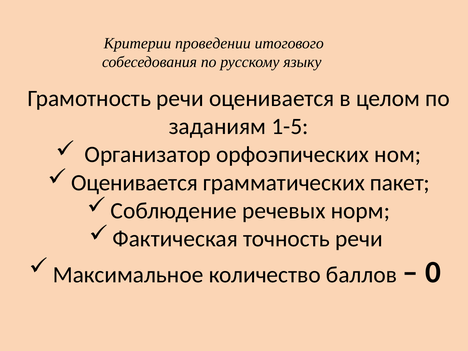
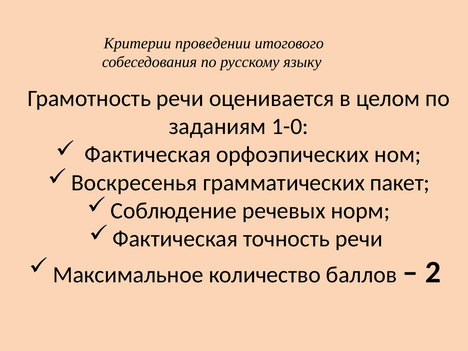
1-5: 1-5 -> 1-0 (290, 126)
Организатор: Организатор -> Фактическая (148, 155)
Оценивается: Оценивается -> Воскресенья (134, 183)
0: 0 -> 2 (433, 272)
